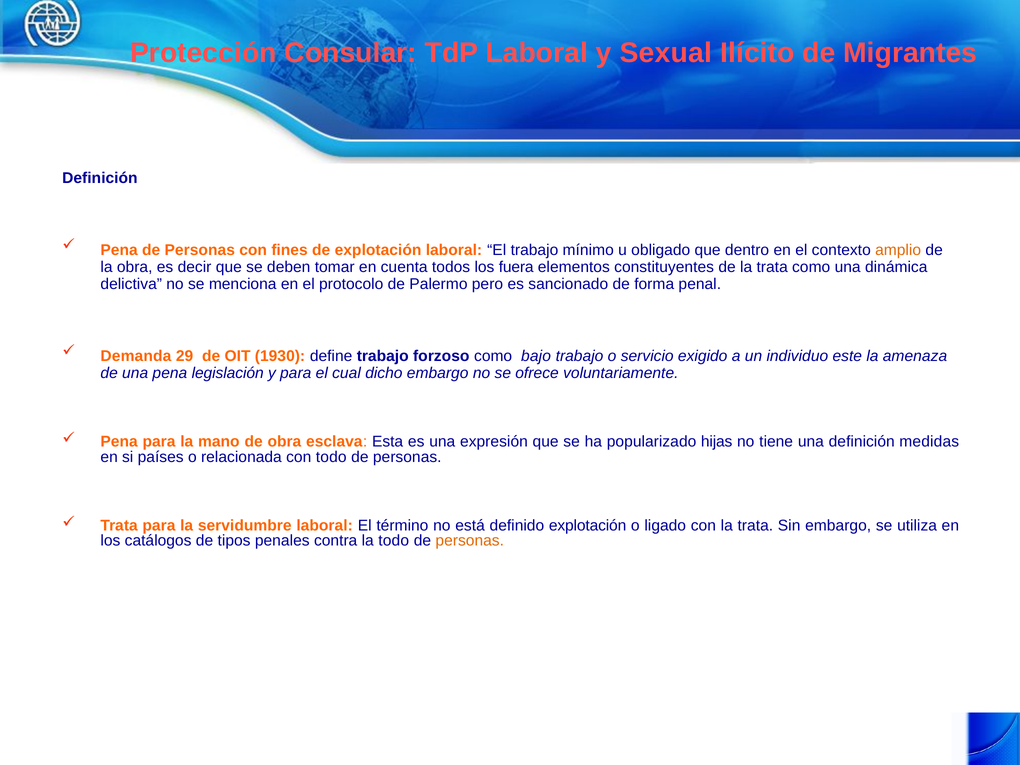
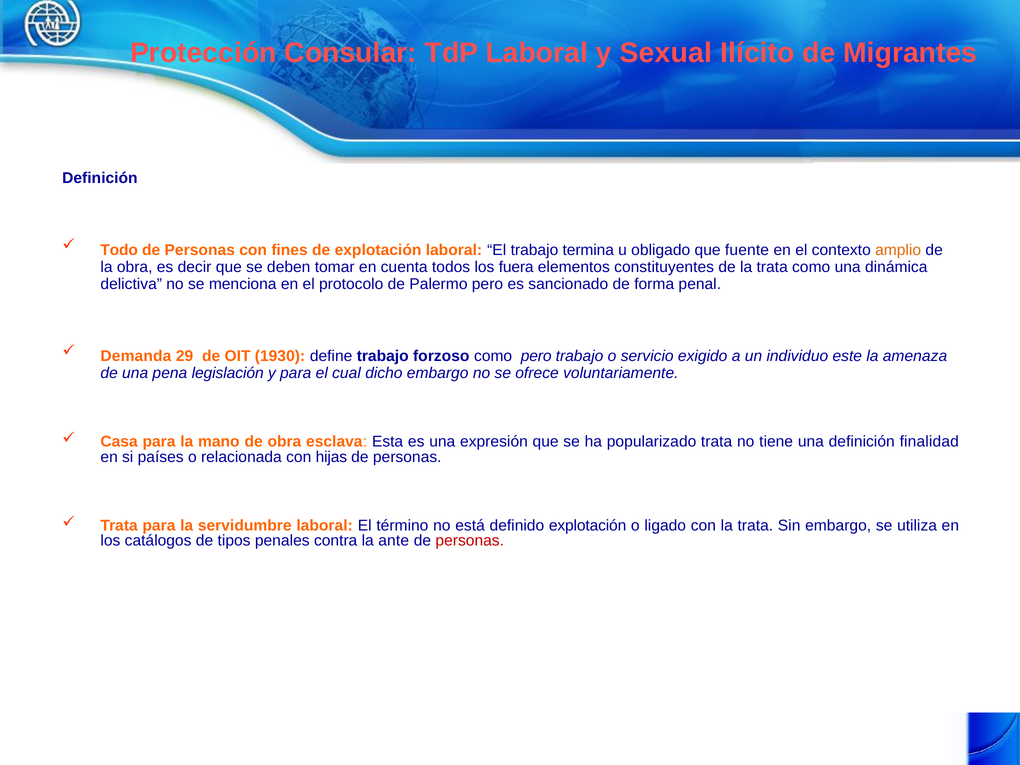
Pena: Pena -> Todo (119, 250)
mínimo: mínimo -> termina (588, 250)
dentro: dentro -> fuente (747, 250)
como bajo: bajo -> pero (536, 356)
Pena: Pena -> Casa (119, 442)
popularizado hijas: hijas -> trata (717, 442)
medidas: medidas -> finalidad (929, 442)
con todo: todo -> hijas (331, 457)
la todo: todo -> ante (394, 541)
personas colour: orange -> red (470, 541)
